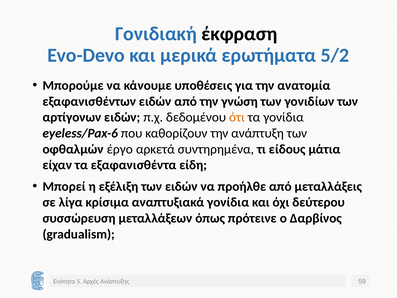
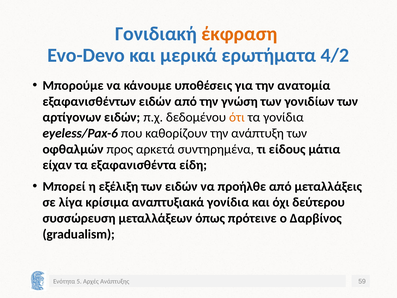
έκφραση colour: black -> orange (239, 34)
5/2: 5/2 -> 4/2 (335, 55)
έργο: έργο -> προς (120, 149)
